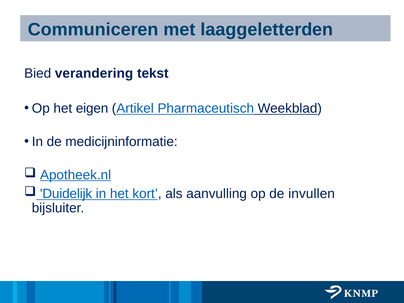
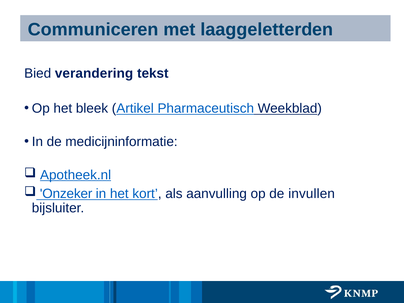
eigen: eigen -> bleek (92, 108)
Duidelijk: Duidelijk -> Onzeker (66, 194)
